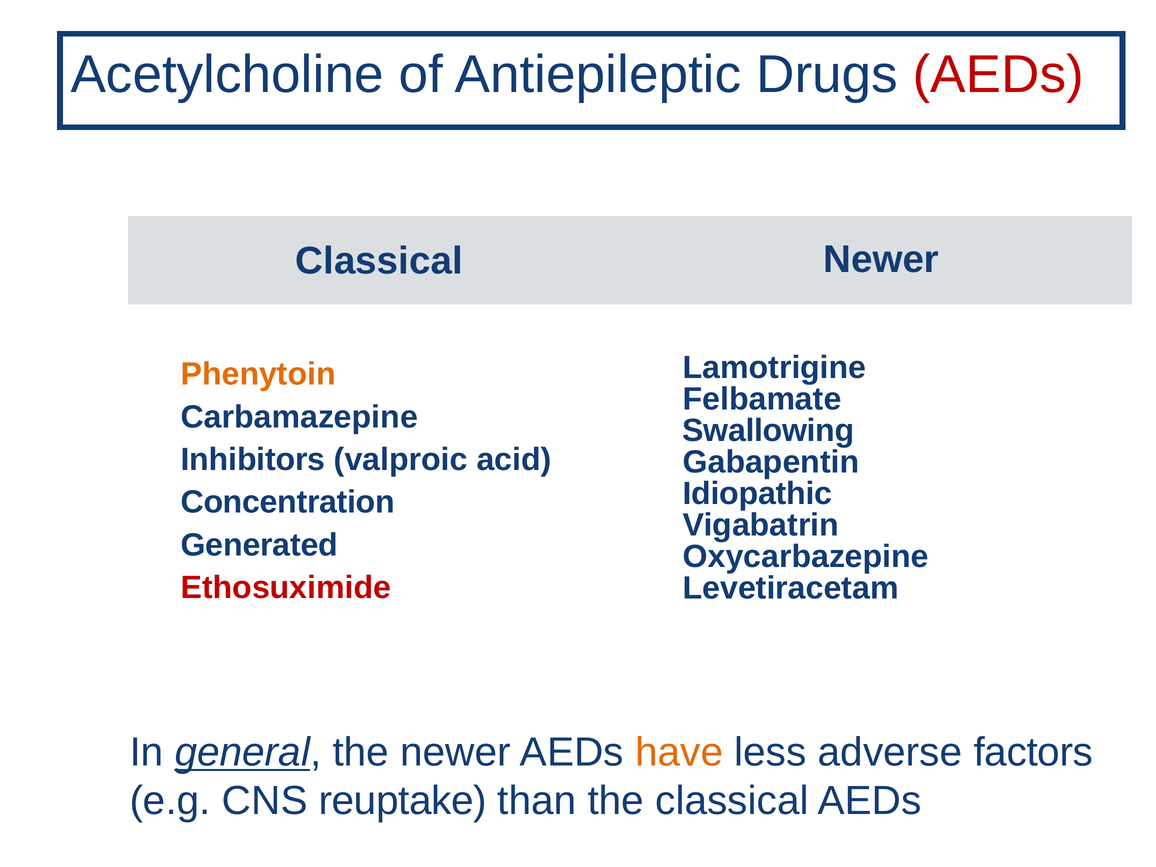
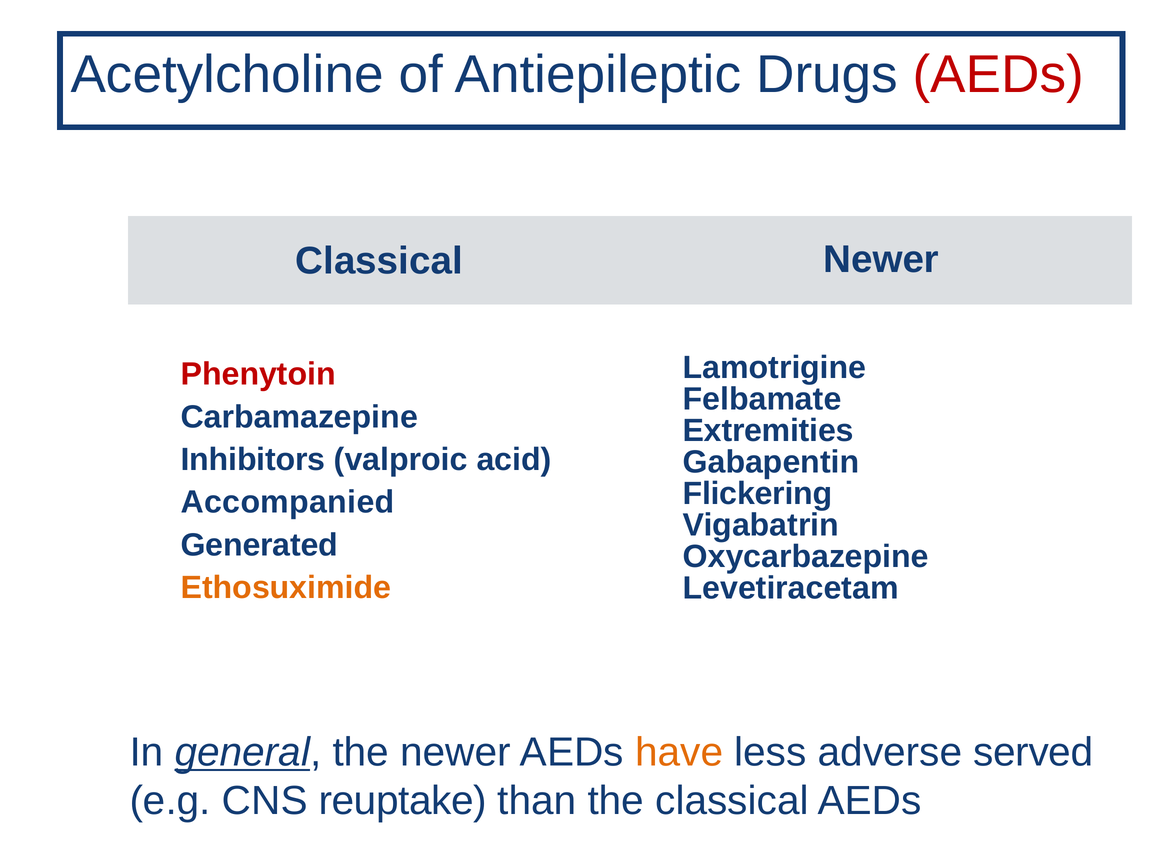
Phenytoin colour: orange -> red (258, 374)
Swallowing: Swallowing -> Extremities (768, 431)
Idiopathic: Idiopathic -> Flickering (757, 494)
Concentration: Concentration -> Accompanied (288, 502)
Ethosuximide colour: red -> orange (286, 588)
factors: factors -> served (1033, 752)
